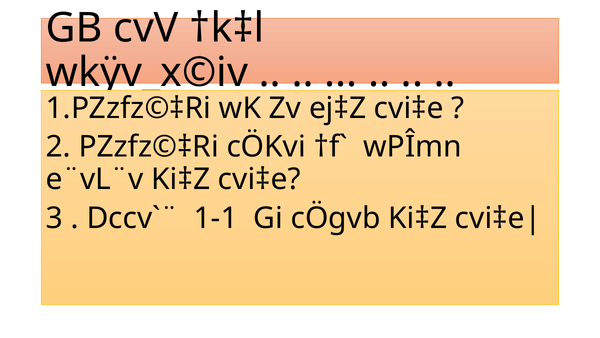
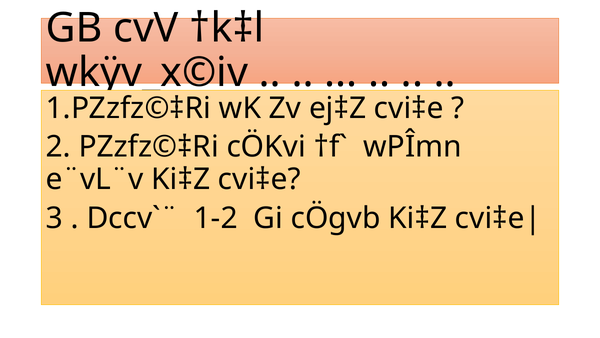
1-1: 1-1 -> 1-2 (216, 218)
